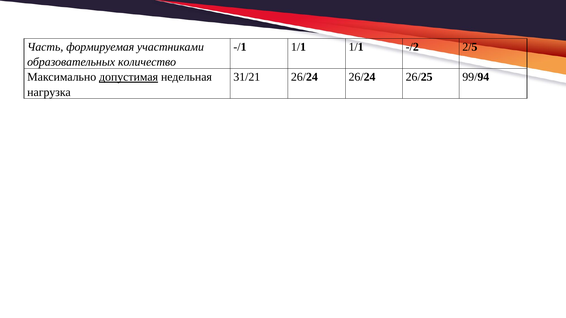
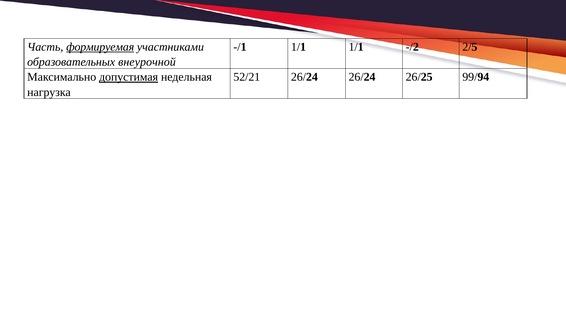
формируемая underline: none -> present (100, 47)
количество: количество -> внеурочной (147, 62)
31/21: 31/21 -> 52/21 (247, 77)
